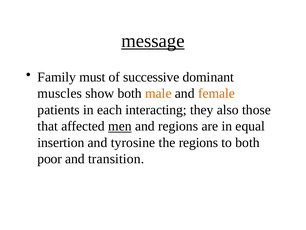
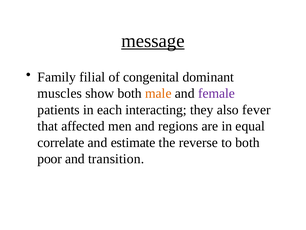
must: must -> filial (92, 77)
successive: successive -> congenital (151, 77)
female colour: orange -> purple (217, 93)
those: those -> fever (256, 110)
men underline: present -> none (120, 126)
insertion: insertion -> correlate (61, 142)
tyrosine: tyrosine -> estimate (133, 142)
the regions: regions -> reverse (198, 142)
